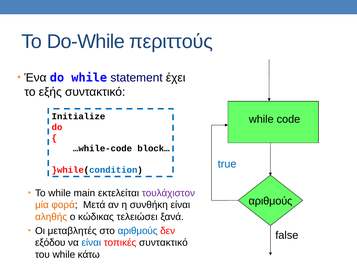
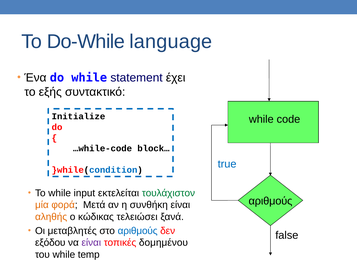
περιττούς: περιττούς -> language (171, 42)
main: main -> input (84, 193)
τουλάχιστον colour: purple -> green (168, 193)
είναι colour: blue -> purple (91, 242)
τοπικές συντακτικό: συντακτικό -> δομημένου (163, 242)
κάτω: κάτω -> temp (89, 254)
